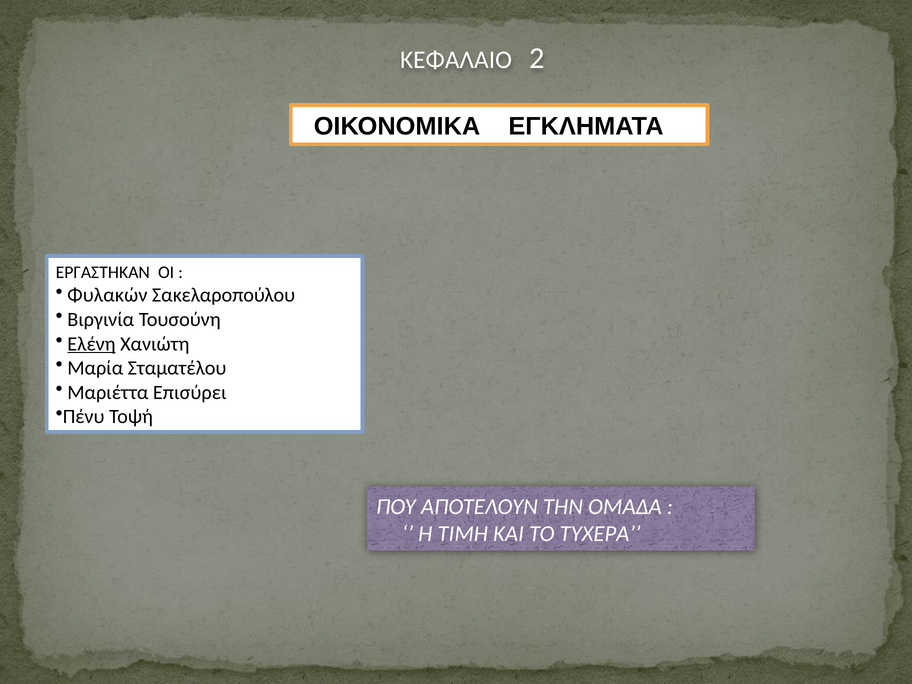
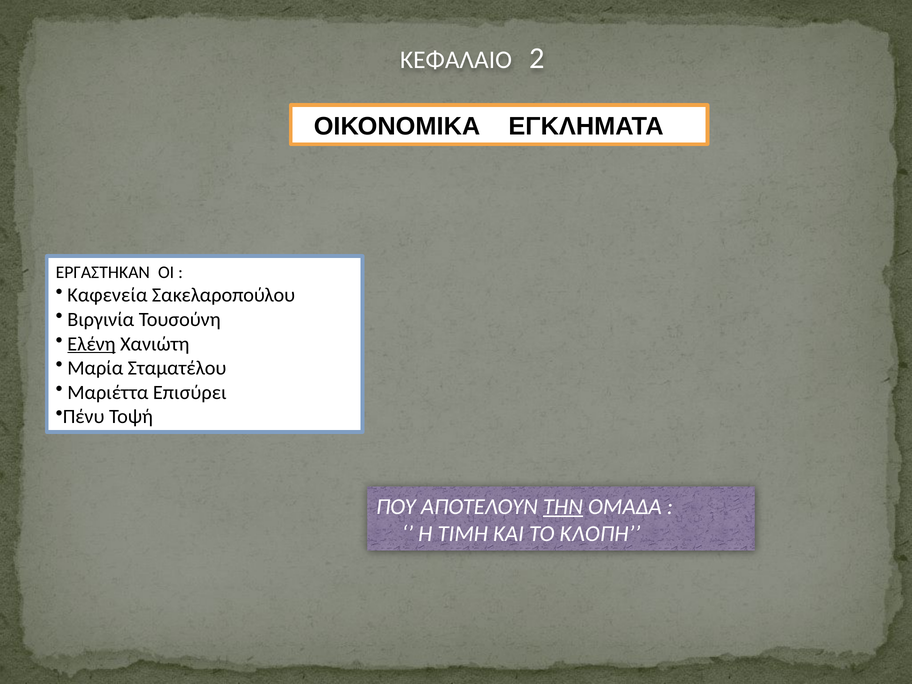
Φυλακών: Φυλακών -> Καφενεία (107, 295)
ΤΗΝ underline: none -> present (563, 507)
ΤΥΧΕΡΑ: ΤΥΧΕΡΑ -> ΚΛΟΠΗ (600, 534)
